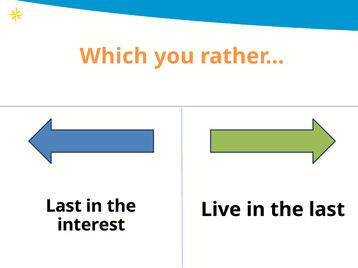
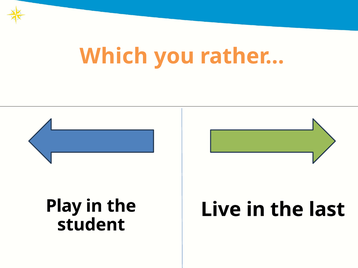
Last: Last -> Play (64, 206)
interest: interest -> student (91, 225)
